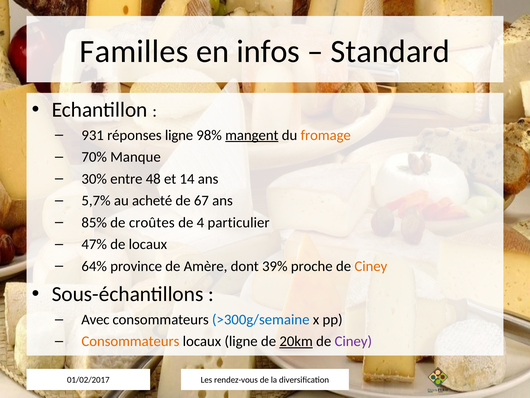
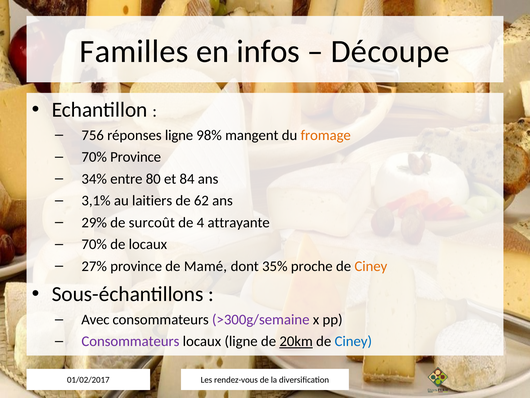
Standard: Standard -> Découpe (390, 51)
931: 931 -> 756 (93, 135)
mangent underline: present -> none (252, 135)
70% Manque: Manque -> Province (136, 157)
30%: 30% -> 34% (94, 179)
48: 48 -> 80 (153, 179)
14: 14 -> 84 (187, 179)
5,7%: 5,7% -> 3,1% (96, 200)
acheté: acheté -> laitiers (152, 200)
67: 67 -> 62 (201, 200)
85%: 85% -> 29% (94, 222)
croûtes: croûtes -> surcoût (152, 222)
particulier: particulier -> attrayante (239, 222)
47%: 47% -> 70% (94, 244)
64%: 64% -> 27% (94, 266)
Amère: Amère -> Mamé (205, 266)
39%: 39% -> 35% (275, 266)
>300g/semaine colour: blue -> purple (261, 319)
Consommateurs colour: orange -> purple (130, 341)
Ciney colour: purple -> blue (353, 341)
